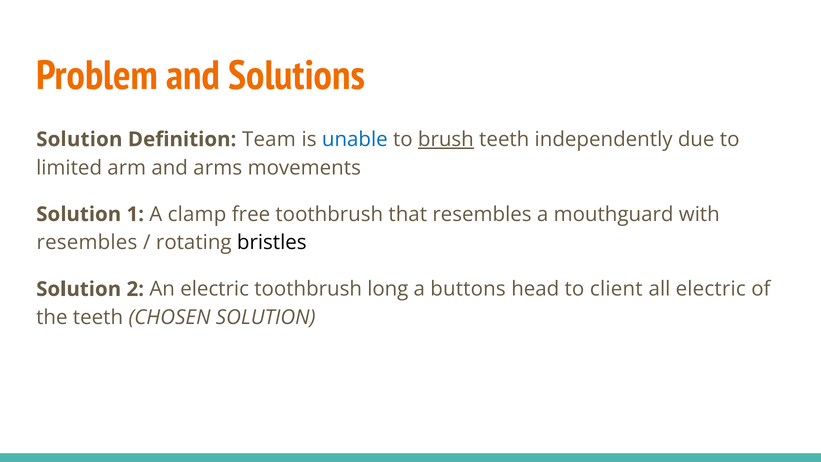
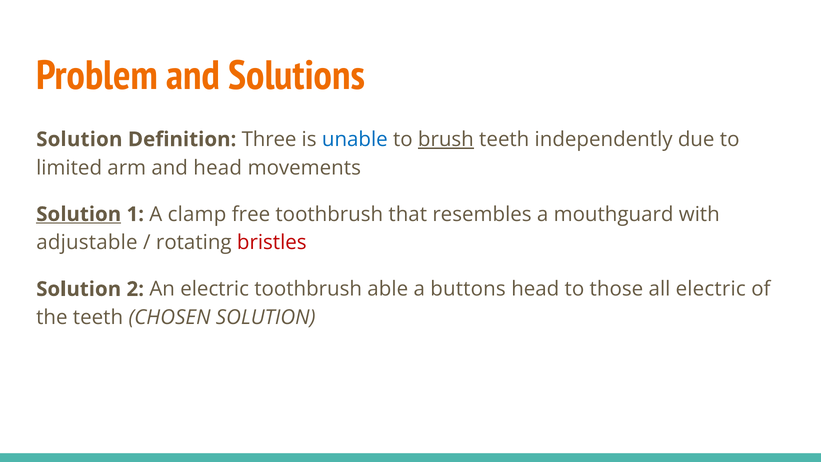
Team: Team -> Three (269, 139)
and arms: arms -> head (218, 168)
Solution underline: none -> present (79, 214)
resembles: resembles -> adjustable (87, 243)
bristles colour: black -> red (272, 243)
long: long -> able (388, 289)
client: client -> those (616, 289)
